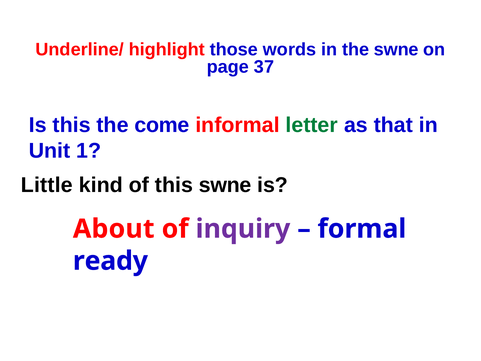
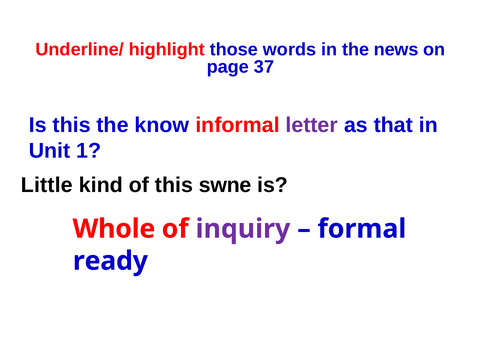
the swne: swne -> news (396, 49)
come: come -> know (162, 125)
letter colour: green -> purple (312, 125)
About: About -> Whole (114, 229)
